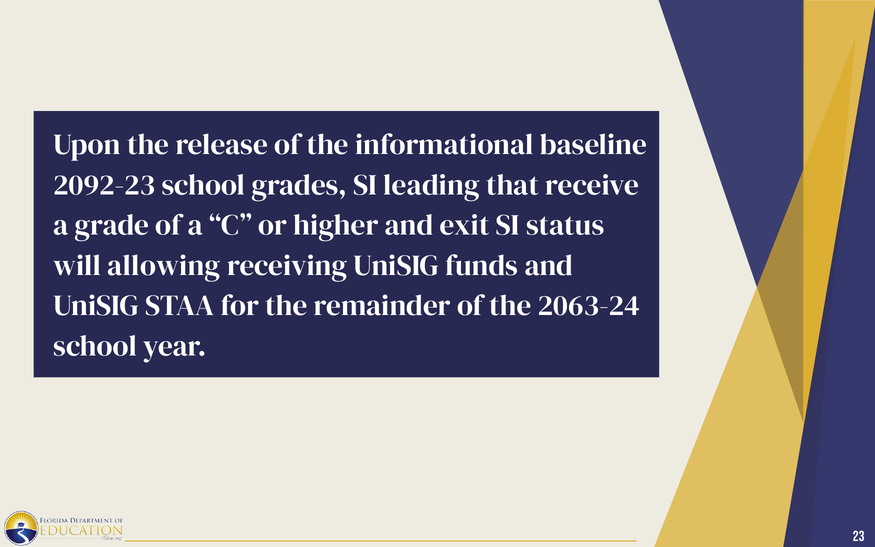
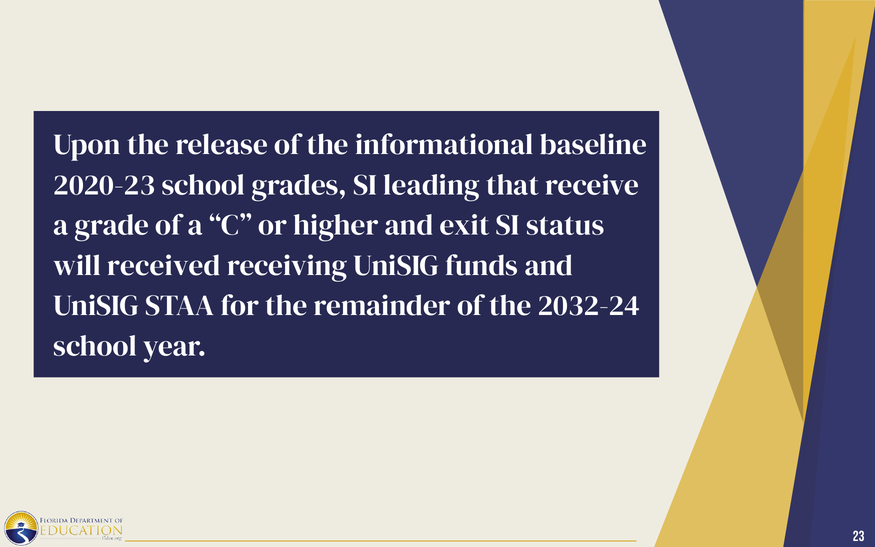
2092-23: 2092-23 -> 2020-23 (104, 185)
allowing: allowing -> received (164, 265)
2063-24: 2063-24 -> 2032-24 (589, 306)
